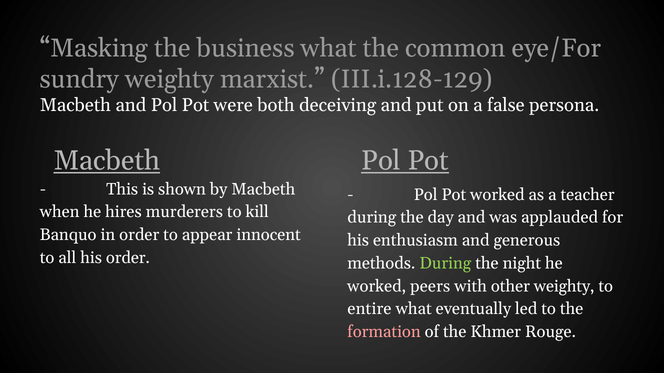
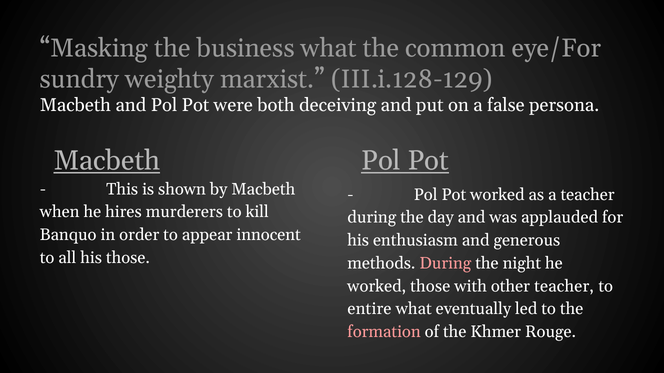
his order: order -> those (128, 258)
During colour: light green -> pink (445, 264)
worked peers: peers -> those (430, 287)
other weighty: weighty -> teacher (564, 287)
